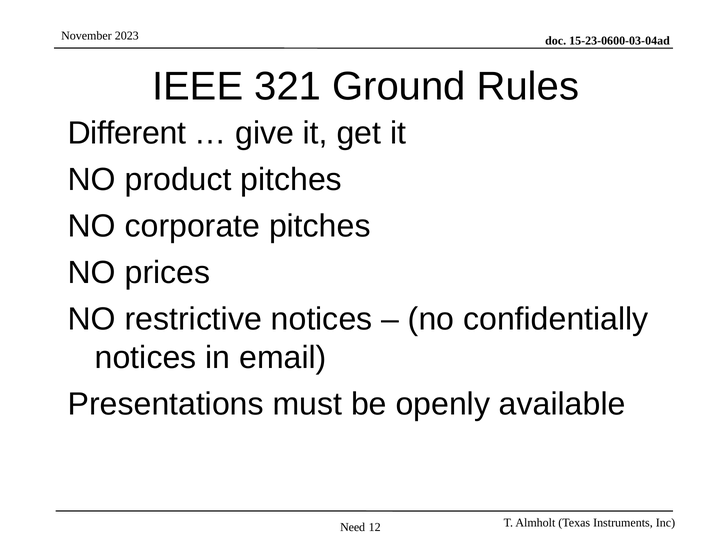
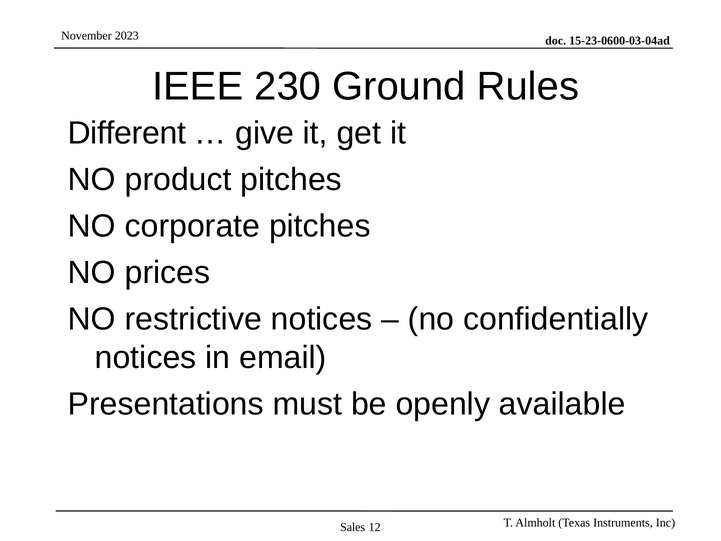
321: 321 -> 230 (288, 87)
Need: Need -> Sales (353, 527)
